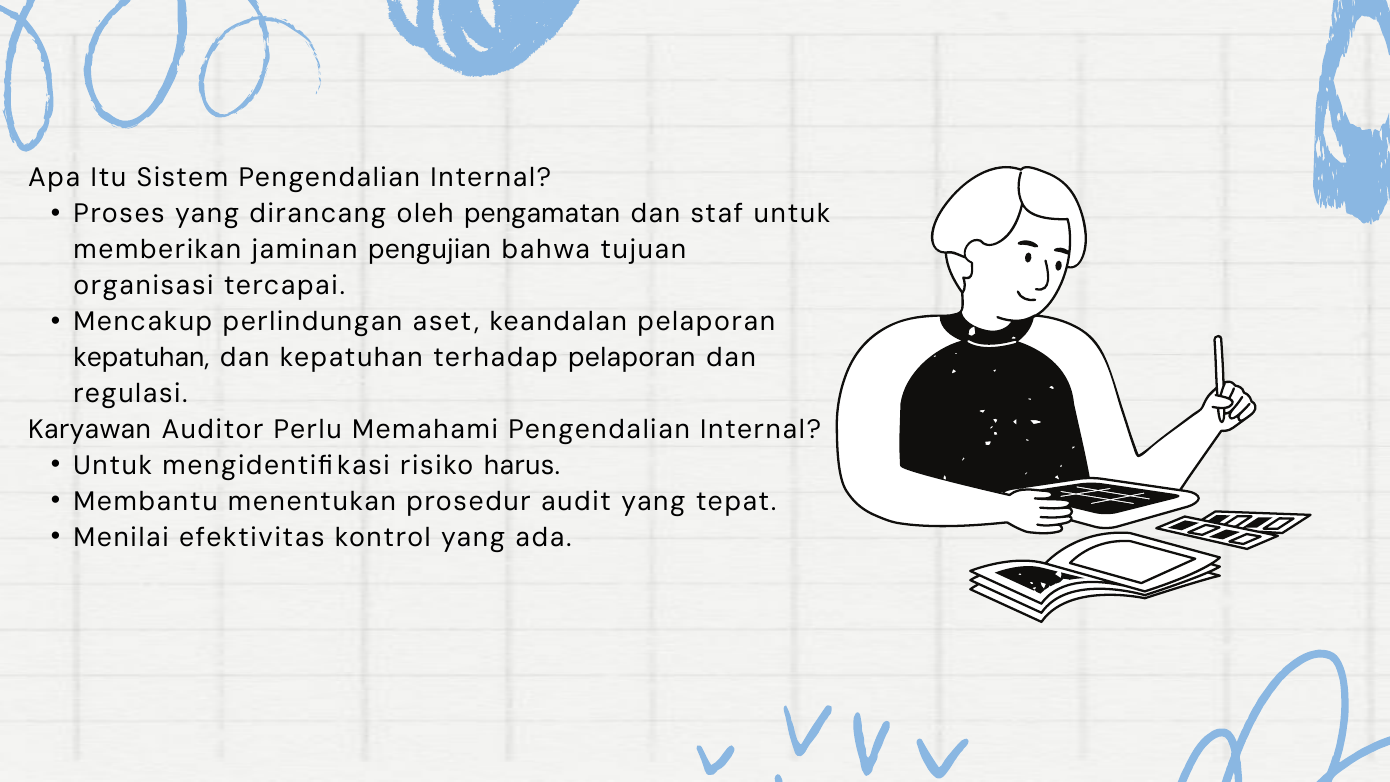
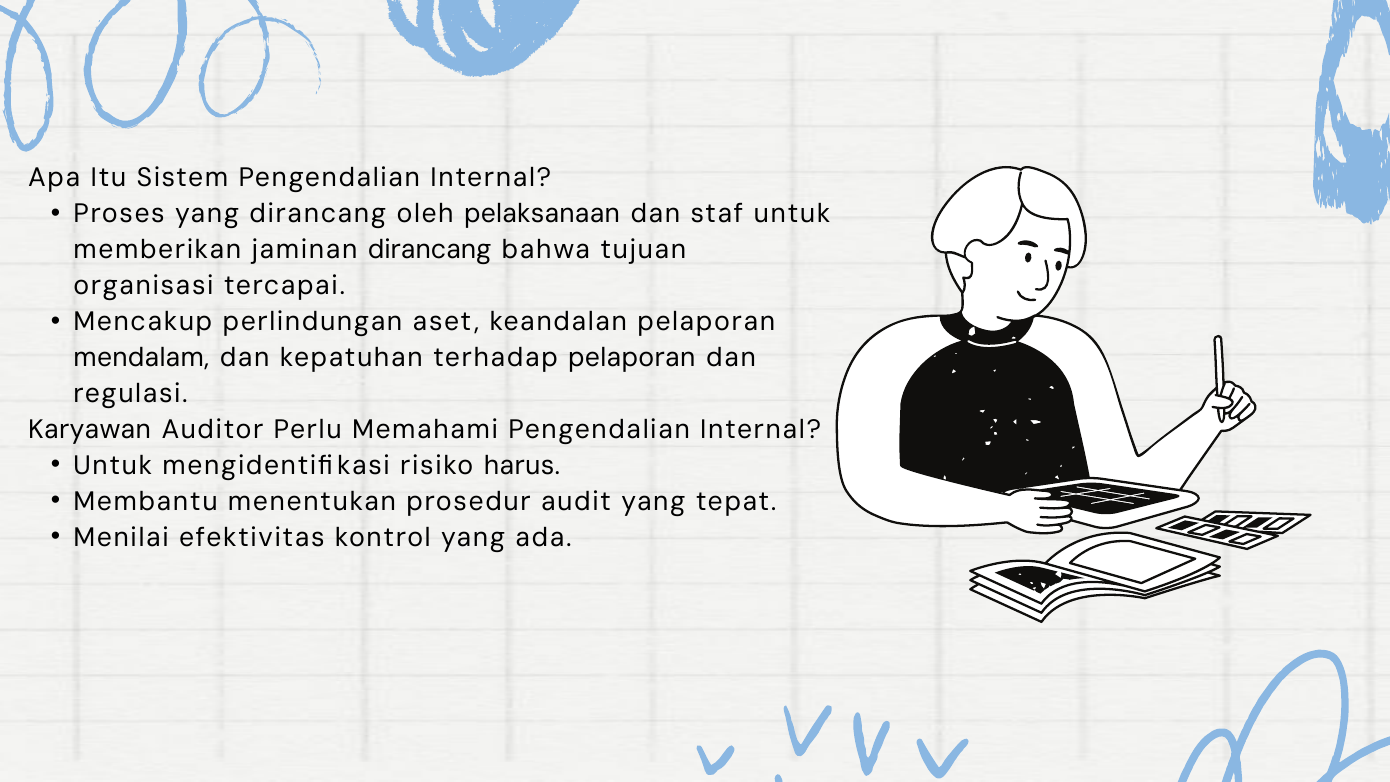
pengamatan: pengamatan -> pelaksanaan (542, 214)
jaminan pengujian: pengujian -> dirancang (430, 250)
kepatuhan: kepatuhan -> mendalam (141, 358)
